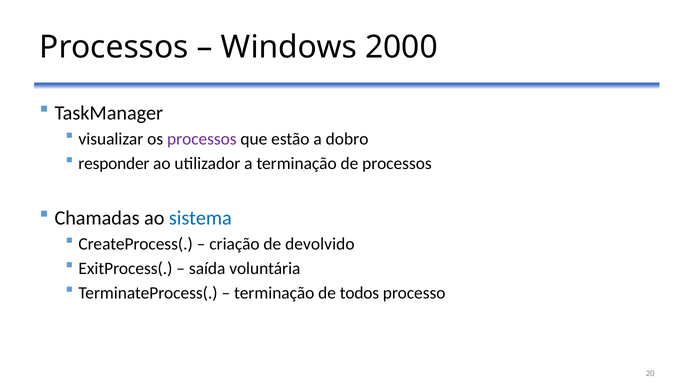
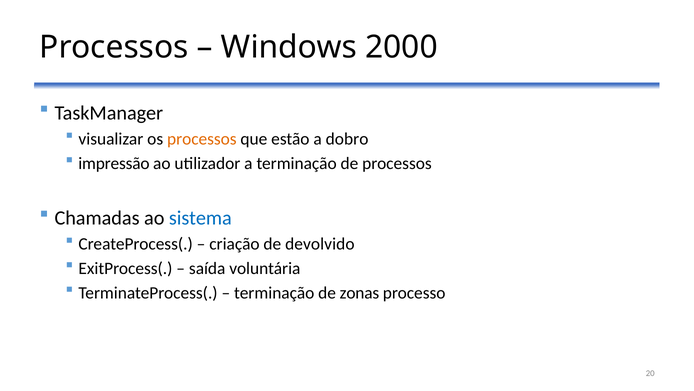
processos colour: purple -> orange (202, 139)
responder: responder -> impressão (114, 163)
todos: todos -> zonas (359, 292)
